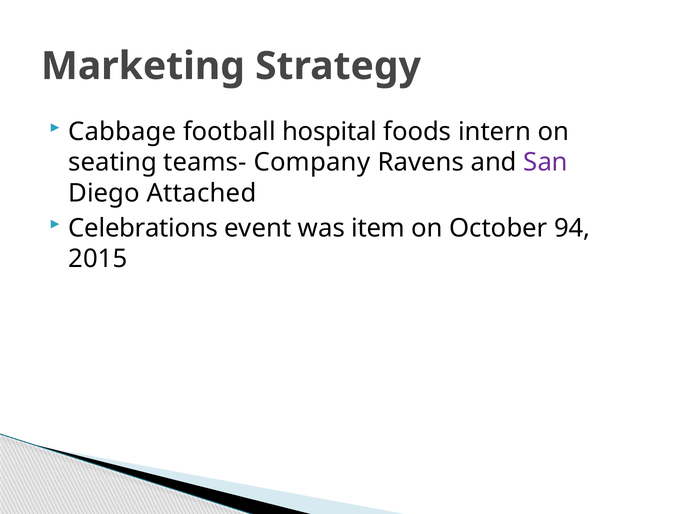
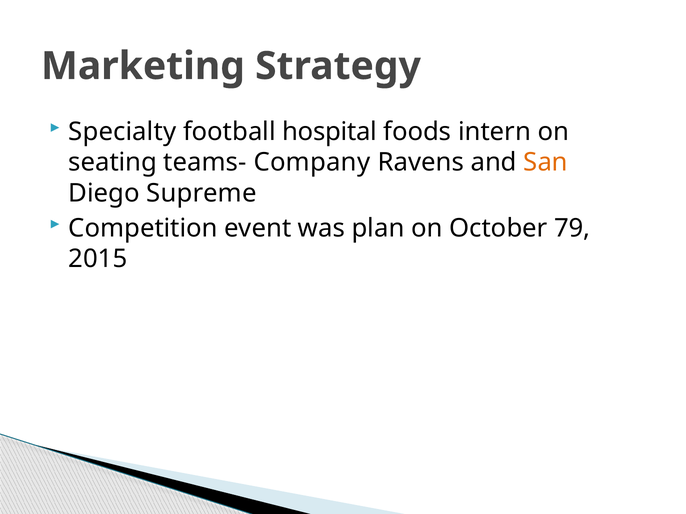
Cabbage: Cabbage -> Specialty (122, 132)
San colour: purple -> orange (546, 163)
Attached: Attached -> Supreme (202, 194)
Celebrations: Celebrations -> Competition (143, 228)
item: item -> plan (378, 228)
94: 94 -> 79 (572, 228)
